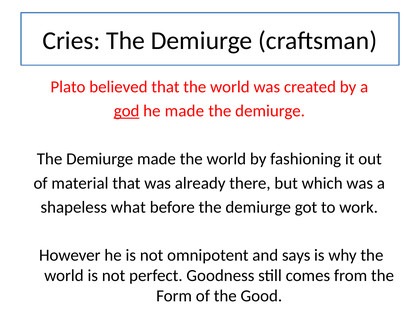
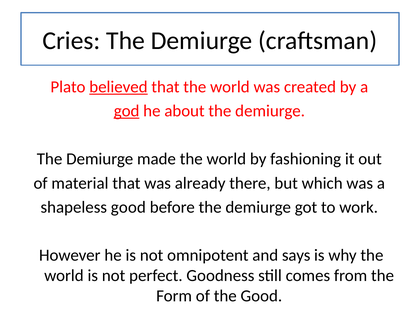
believed underline: none -> present (118, 87)
he made: made -> about (184, 111)
shapeless what: what -> good (128, 207)
